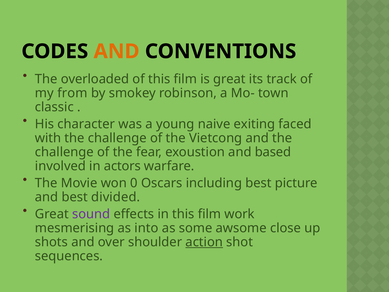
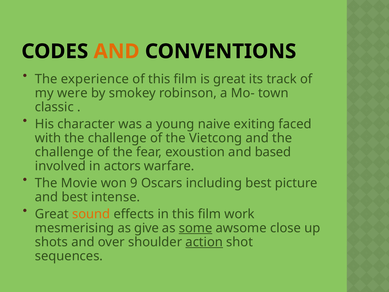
overloaded: overloaded -> experience (95, 79)
from: from -> were (72, 93)
0: 0 -> 9 (134, 183)
divided: divided -> intense (116, 197)
sound colour: purple -> orange (91, 214)
into: into -> give (147, 228)
some underline: none -> present (196, 228)
